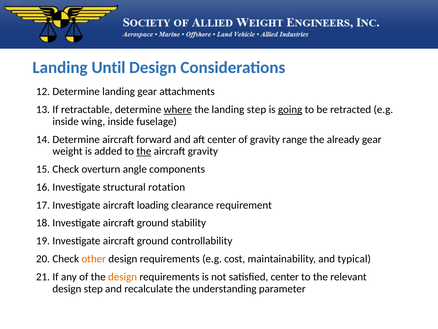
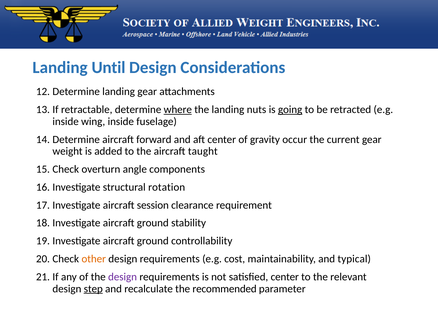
landing step: step -> nuts (257, 109)
range: range -> occur (295, 139)
already: already -> current (343, 139)
the underline: present -> none (144, 151)
aircraft gravity: gravity -> taught (203, 151)
loading: loading -> session (153, 205)
design colour: orange -> purple (123, 276)
step underline: none -> present (93, 288)
understanding: understanding -> recommended (225, 288)
